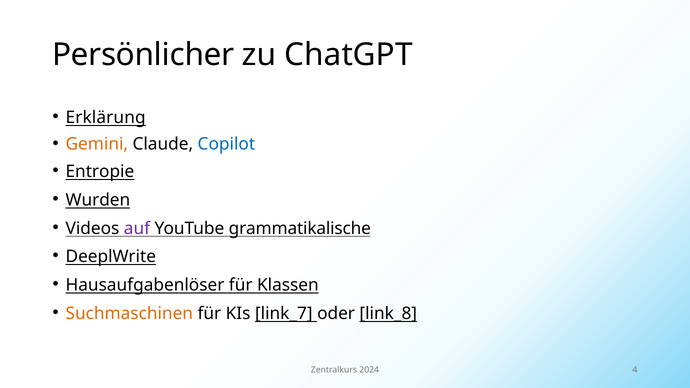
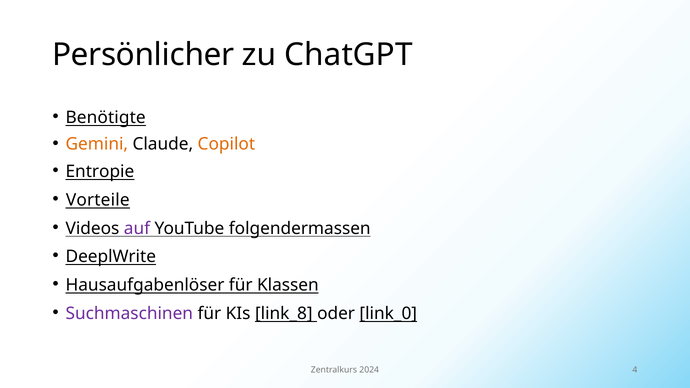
Erklärung: Erklärung -> Benötigte (106, 118)
Copilot colour: blue -> orange (226, 144)
Wurden: Wurden -> Vorteile (98, 200)
grammatikalische: grammatikalische -> folgendermassen (300, 228)
Suchmaschinen colour: orange -> purple (129, 314)
link_7: link_7 -> link_8 (284, 314)
link_8: link_8 -> link_0 (388, 314)
